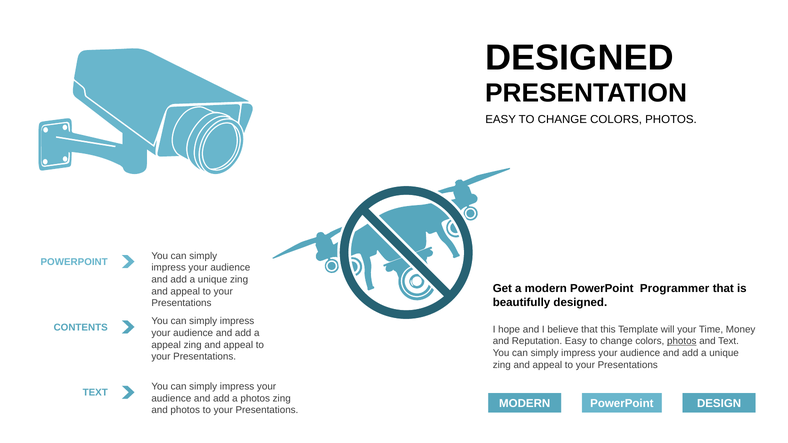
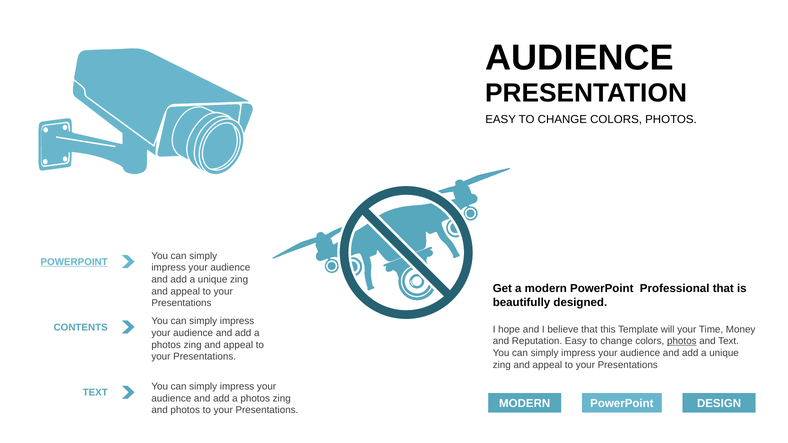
DESIGNED: DESIGNED -> AUDIENCE (580, 58)
POWERPOINT underline: none -> present (74, 262)
Programmer: Programmer -> Professional (675, 289)
appeal: appeal -> photos (166, 345)
